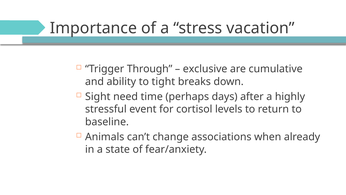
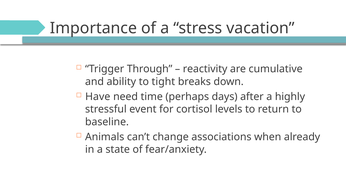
exclusive: exclusive -> reactivity (205, 69)
Sight: Sight -> Have (98, 96)
